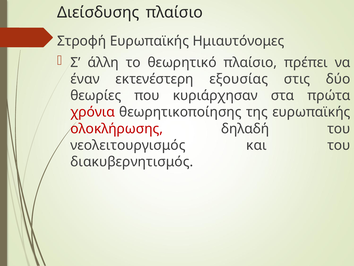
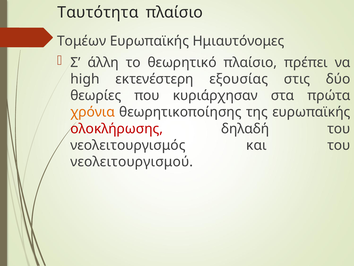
Διείσδυσης: Διείσδυσης -> Ταυτότητα (98, 12)
Στροφή: Στροφή -> Τομέων (82, 41)
έναν: έναν -> high (85, 79)
χρόνια colour: red -> orange (93, 112)
διακυβερνητισμός: διακυβερνητισμός -> νεολειτουργισμού (132, 162)
